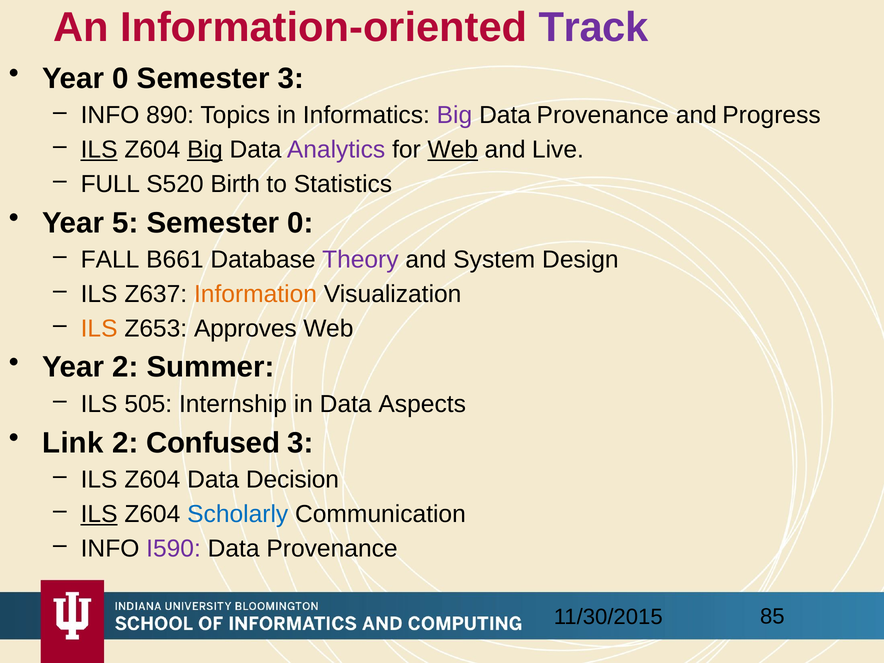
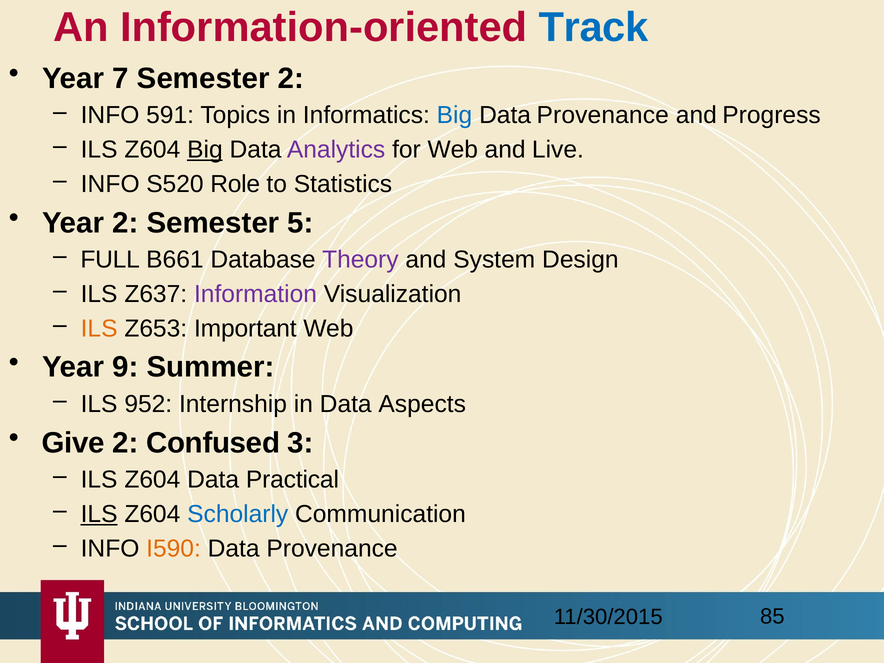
Track colour: purple -> blue (593, 28)
Year 0: 0 -> 7 (121, 78)
Semester 3: 3 -> 2 (291, 78)
890: 890 -> 591 (170, 115)
Big colour: purple -> blue (454, 115)
ILS underline: present -> none (99, 150)
Web underline: present -> none (453, 150)
FULL: FULL -> INFO (110, 184)
Birth: Birth -> Role (235, 184)
Year 5: 5 -> 2 (125, 223)
Semester 0: 0 -> 5 (301, 223)
FALL: FALL -> FULL (110, 260)
Information colour: orange -> purple (256, 294)
Approves: Approves -> Important (245, 329)
Year 2: 2 -> 9 (125, 367)
505: 505 -> 952 (148, 404)
Link: Link -> Give (73, 443)
Decision: Decision -> Practical (292, 480)
I590 colour: purple -> orange (174, 549)
